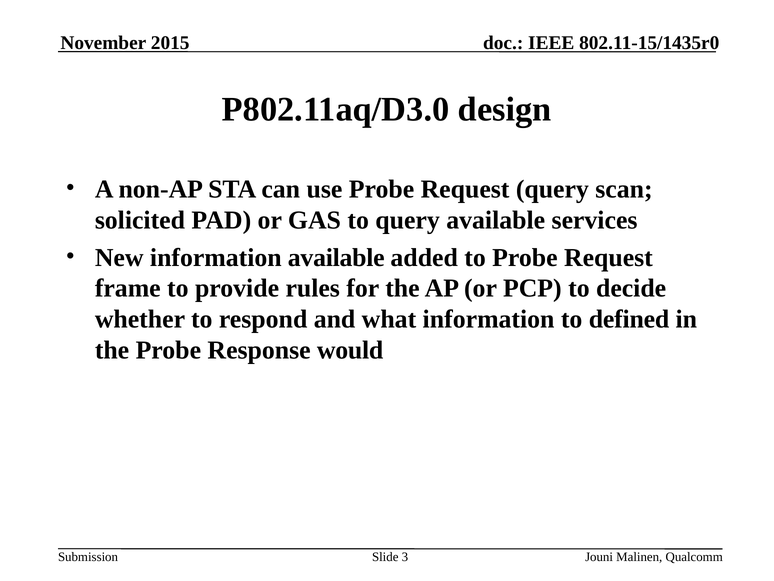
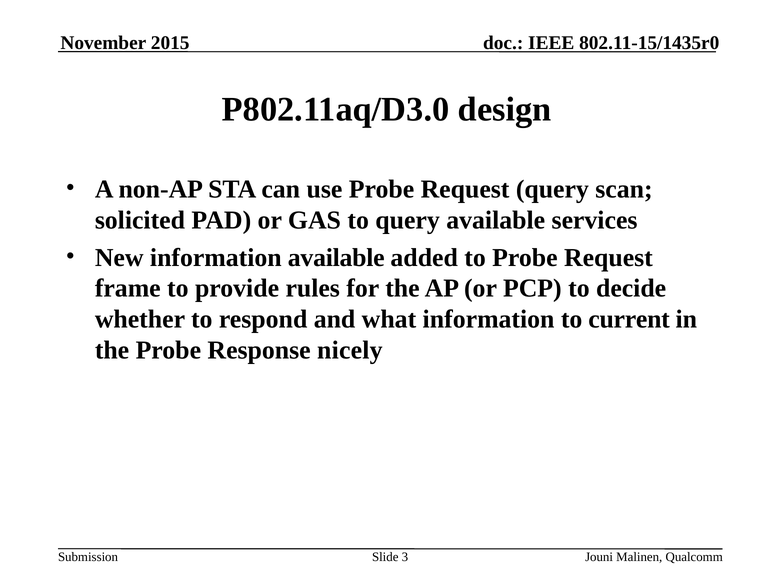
defined: defined -> current (629, 319)
would: would -> nicely (350, 350)
